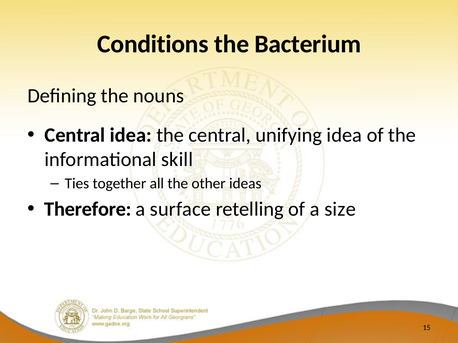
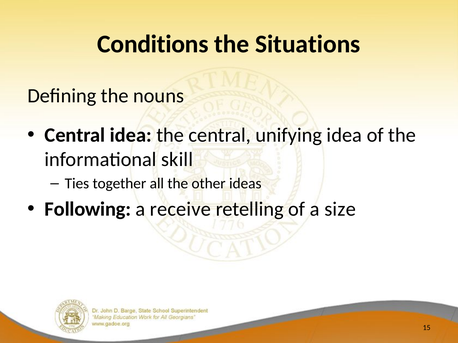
Bacterium: Bacterium -> Situations (308, 44)
Therefore: Therefore -> Following (88, 210)
surface: surface -> receive (180, 210)
